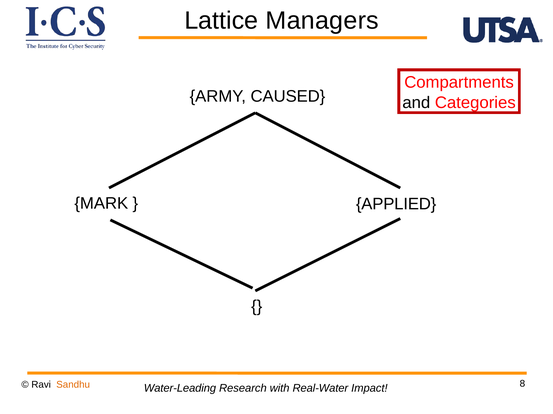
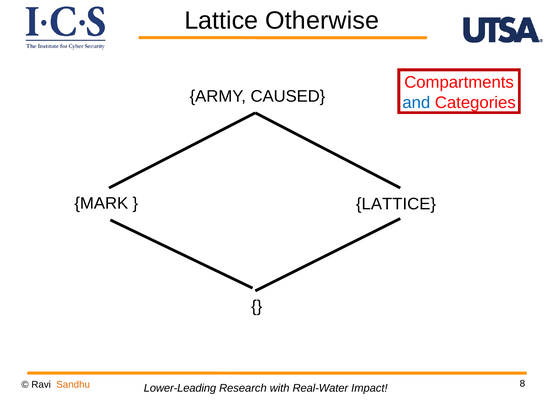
Managers: Managers -> Otherwise (322, 21)
and colour: black -> blue (416, 103)
APPLIED: APPLIED -> LATTICE (396, 204)
Water-Leading: Water-Leading -> Lower-Leading (180, 389)
